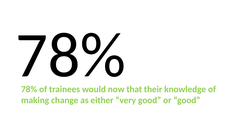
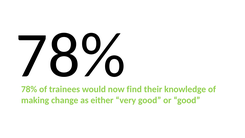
that: that -> find (134, 89)
